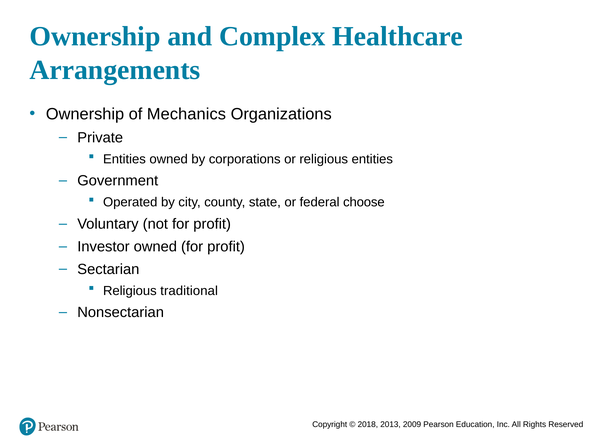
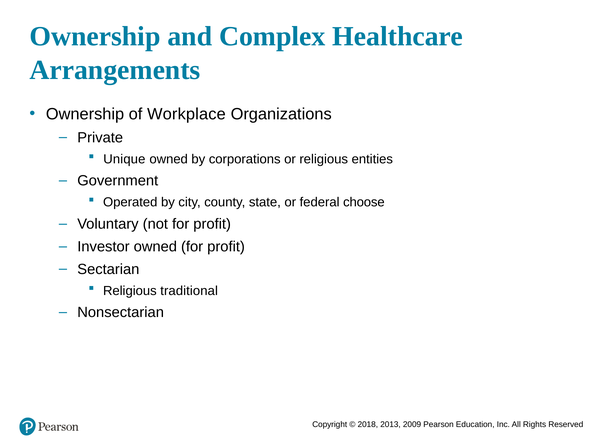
Mechanics: Mechanics -> Workplace (186, 114)
Entities: Entities -> Unique (124, 159)
